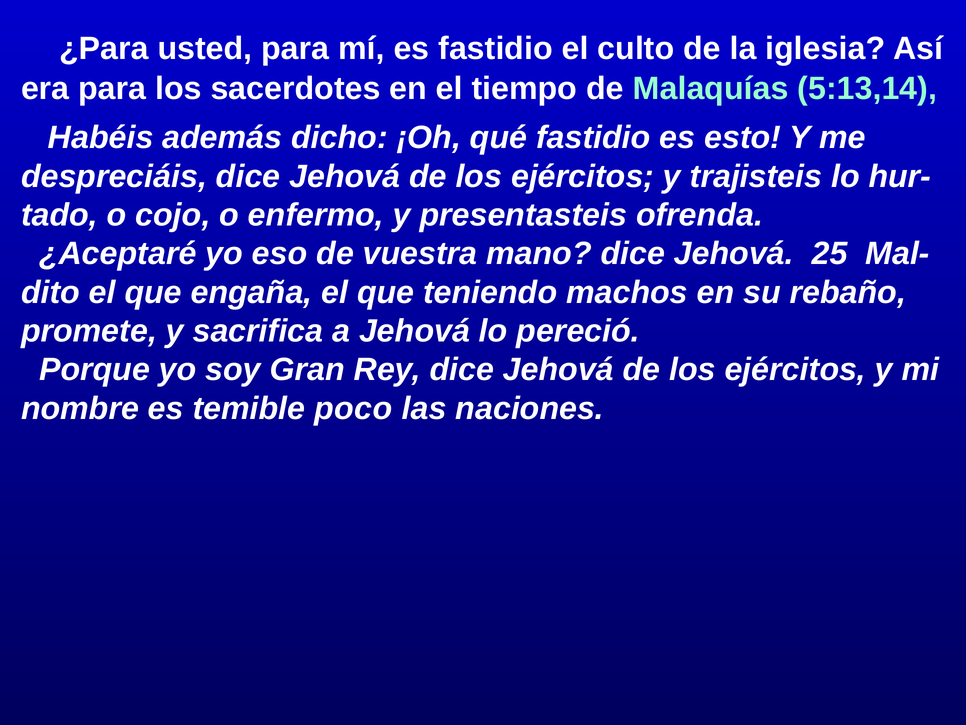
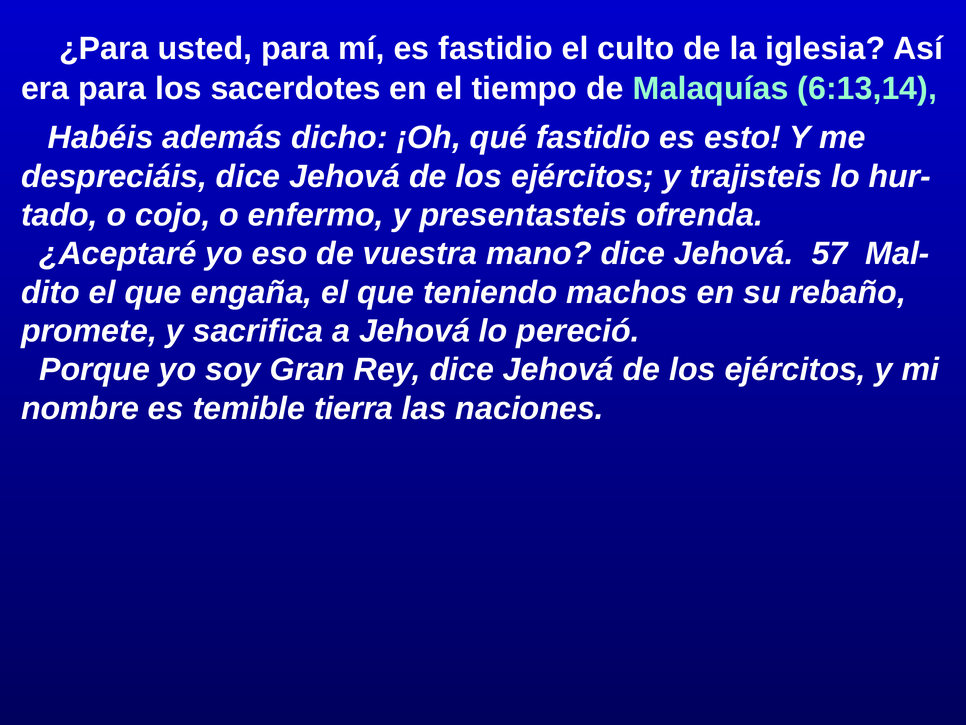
5:13,14: 5:13,14 -> 6:13,14 (867, 89)
25: 25 -> 57 (830, 254)
poco: poco -> tierra (354, 408)
